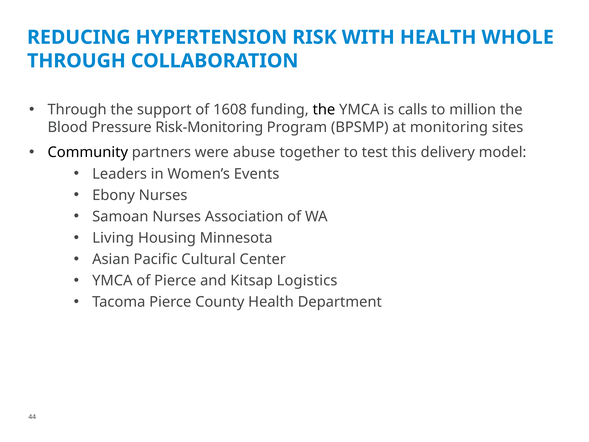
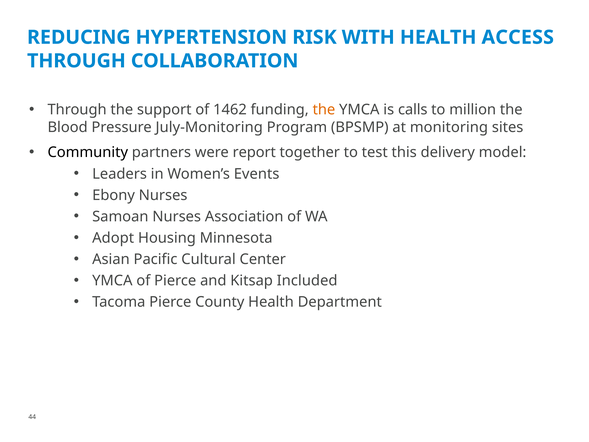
WHOLE: WHOLE -> ACCESS (518, 37)
1608: 1608 -> 1462 (230, 110)
the colour: black -> orange (324, 110)
Risk-Monitoring: Risk-Monitoring -> July-Monitoring (209, 127)
abuse: abuse -> report (254, 152)
Living: Living -> Adopt (113, 238)
Logistics: Logistics -> Included (307, 281)
